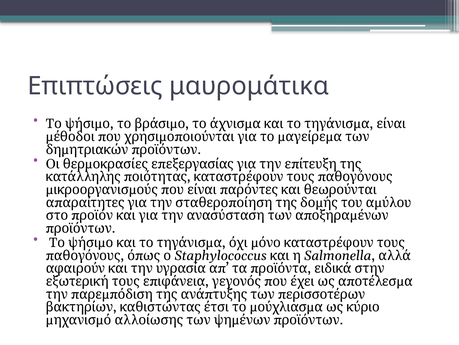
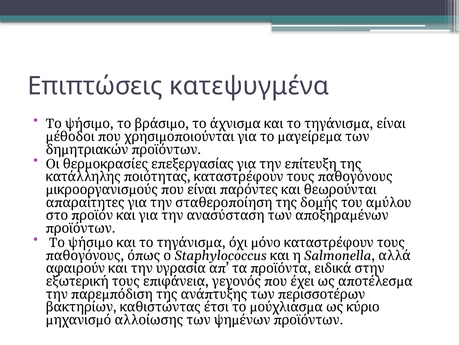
μαυρομάτικα: μαυρομάτικα -> κατεψυγμένα (249, 86)
